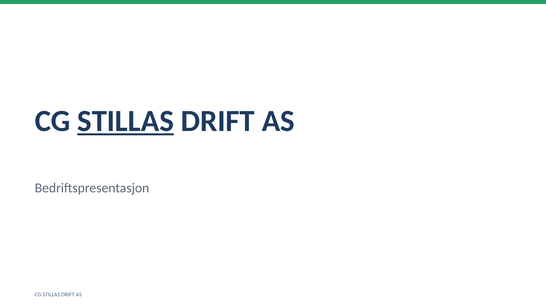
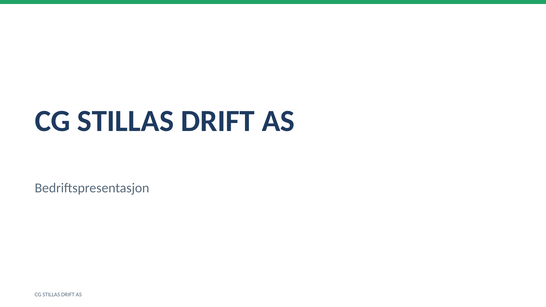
STILLAS underline: present -> none (126, 121)
